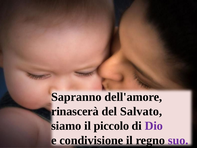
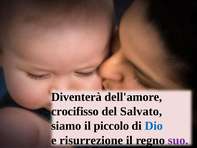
Sapranno: Sapranno -> Diventerà (76, 97)
rinascerà: rinascerà -> crocifisso (75, 111)
Dio colour: purple -> blue (154, 126)
condivisione: condivisione -> risurrezione (91, 140)
